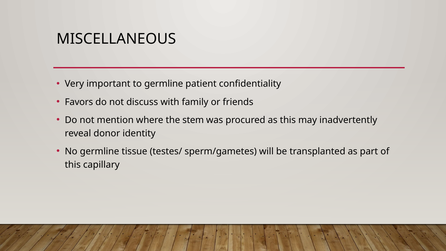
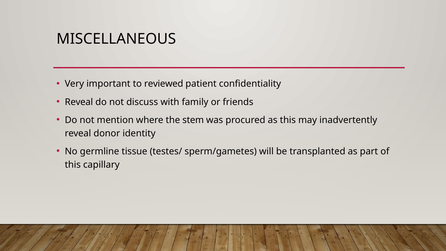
to germline: germline -> reviewed (164, 84)
Favors: Favors -> Reveal (79, 102)
